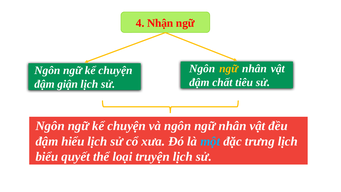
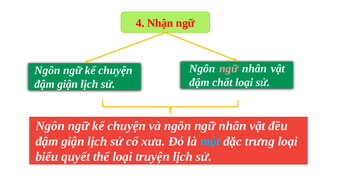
ngữ colour: yellow -> pink (229, 69)
chất tiêu: tiêu -> loại (244, 82)
hiểu: hiểu -> giận (73, 141)
trưng lịch: lịch -> loại (288, 141)
